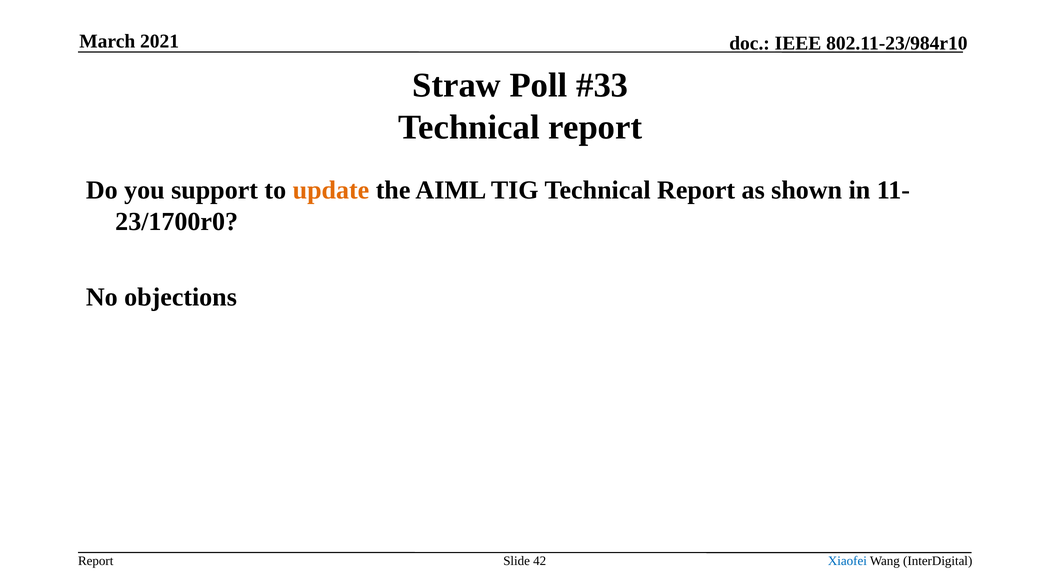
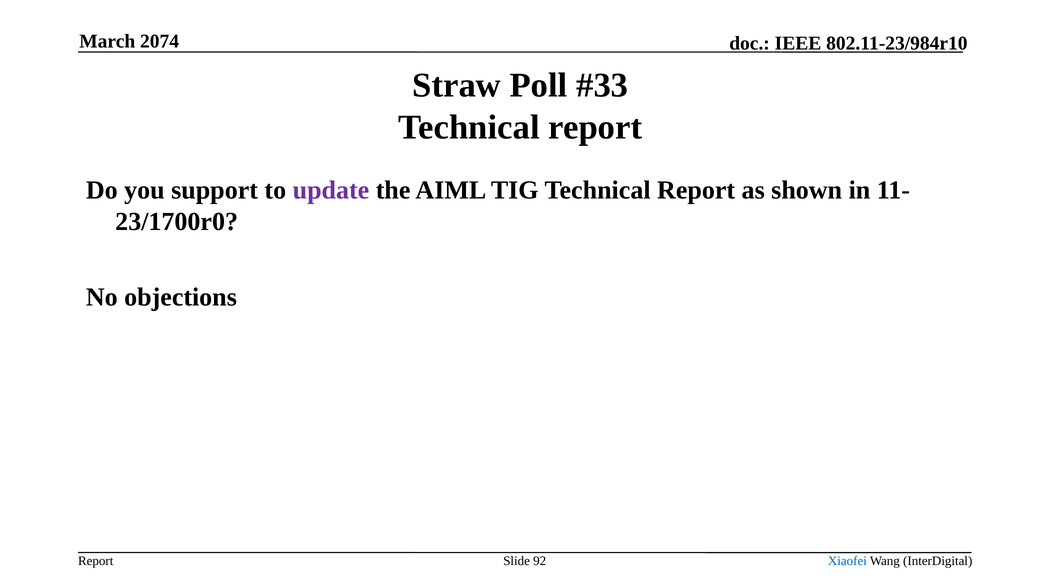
2021: 2021 -> 2074 (160, 41)
update colour: orange -> purple (331, 191)
42: 42 -> 92 (540, 562)
